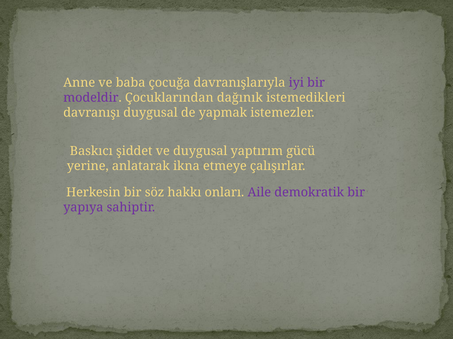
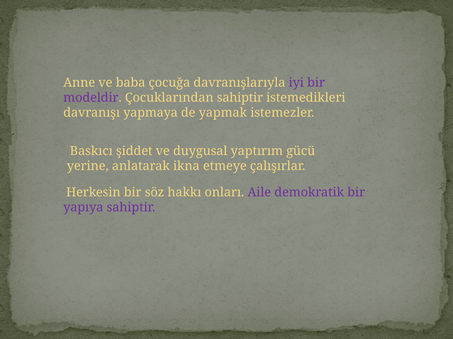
Çocuklarından dağınık: dağınık -> sahiptir (240, 98)
davranışı duygusal: duygusal -> yapmaya (151, 113)
